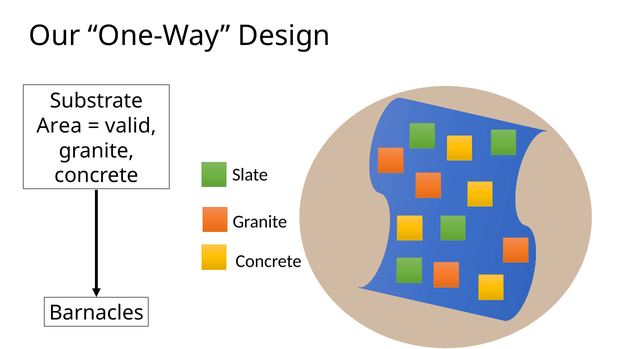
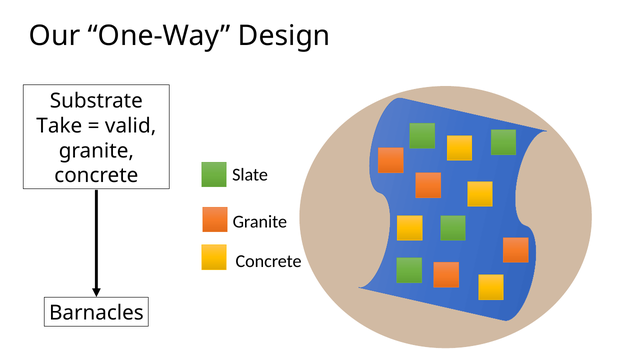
Area: Area -> Take (59, 126)
